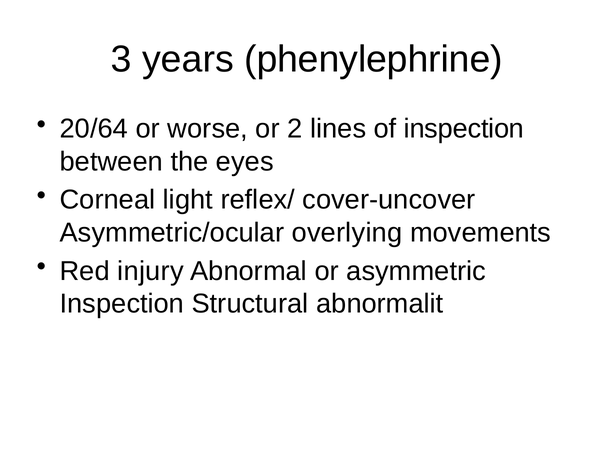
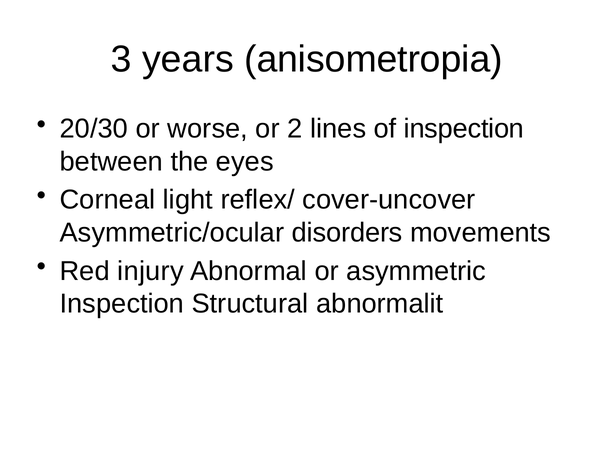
phenylephrine: phenylephrine -> anisometropia (373, 59)
20/64: 20/64 -> 20/30 (94, 129)
overlying: overlying -> disorders (347, 232)
